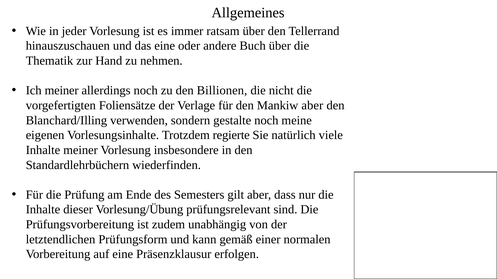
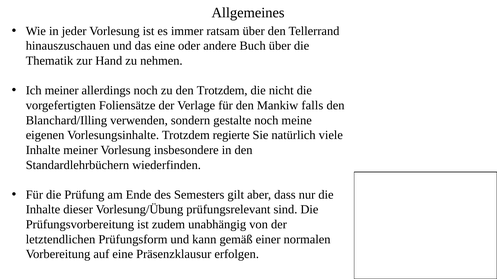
den Billionen: Billionen -> Trotzdem (222, 91)
Mankiw aber: aber -> falls (312, 106)
